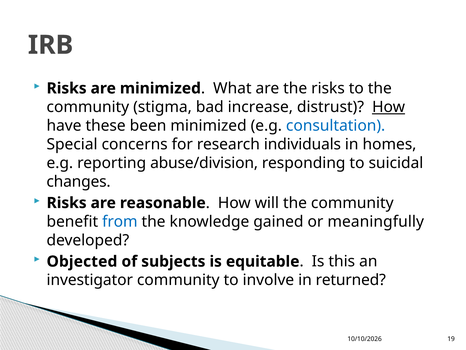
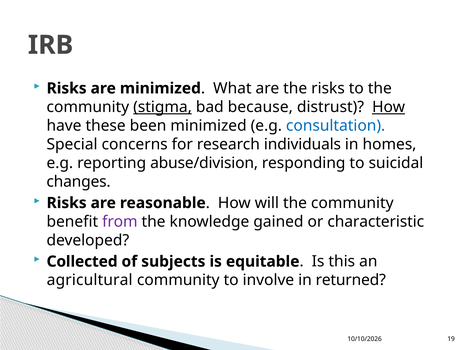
stigma underline: none -> present (163, 107)
increase: increase -> because (260, 107)
from colour: blue -> purple (120, 221)
meaningfully: meaningfully -> characteristic (376, 221)
Objected: Objected -> Collected (82, 261)
investigator: investigator -> agricultural (90, 280)
